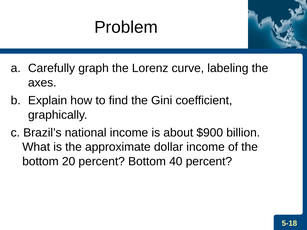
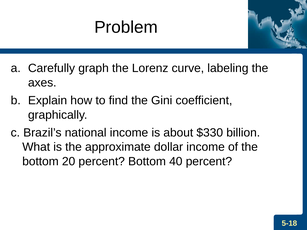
$900: $900 -> $330 (210, 133)
